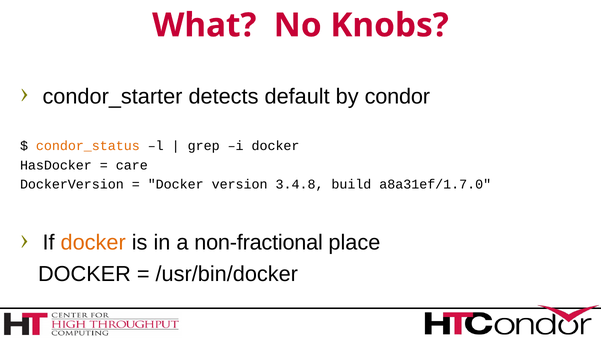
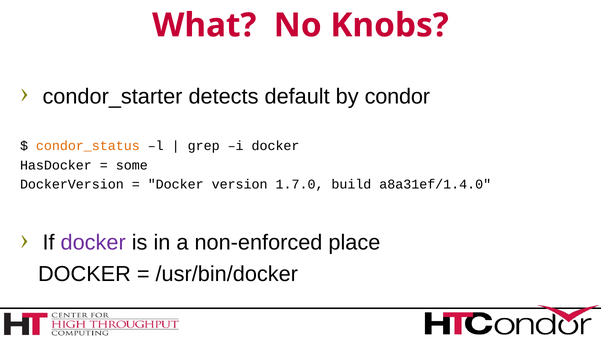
care: care -> some (132, 165)
3.4.8: 3.4.8 -> 1.7.0 (300, 184)
a8a31ef/1.7.0: a8a31ef/1.7.0 -> a8a31ef/1.4.0 (435, 184)
docker colour: orange -> purple (93, 243)
non-fractional: non-fractional -> non-enforced (258, 243)
